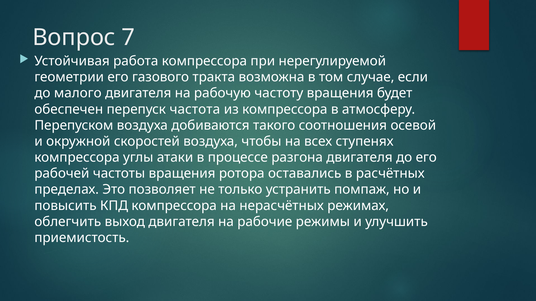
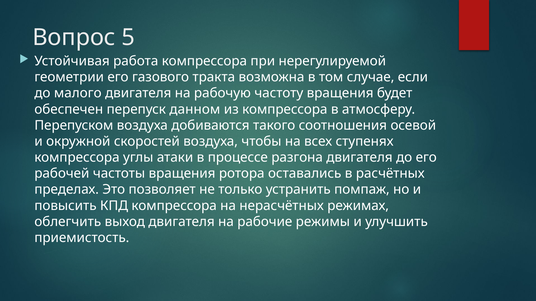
7: 7 -> 5 (128, 38)
частота: частота -> данном (195, 109)
